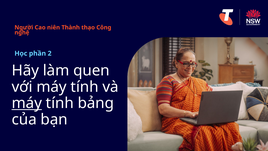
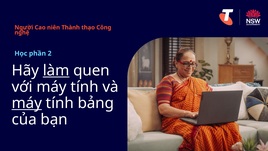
làm underline: none -> present (56, 70)
